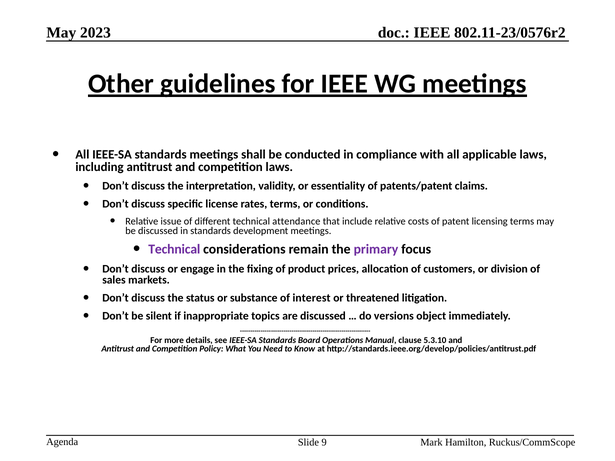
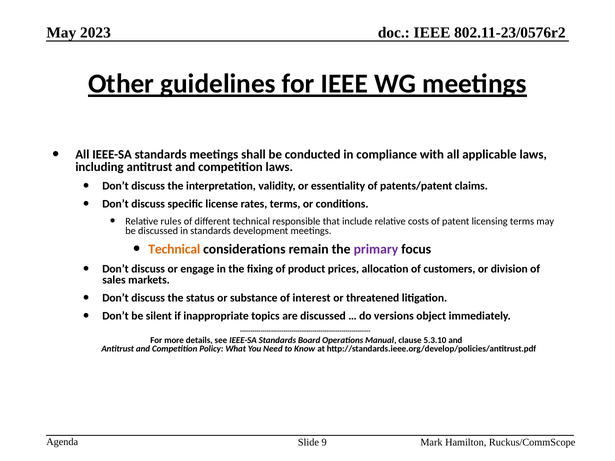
issue: issue -> rules (171, 221)
attendance: attendance -> responsible (296, 221)
Technical colour: purple -> orange (174, 249)
